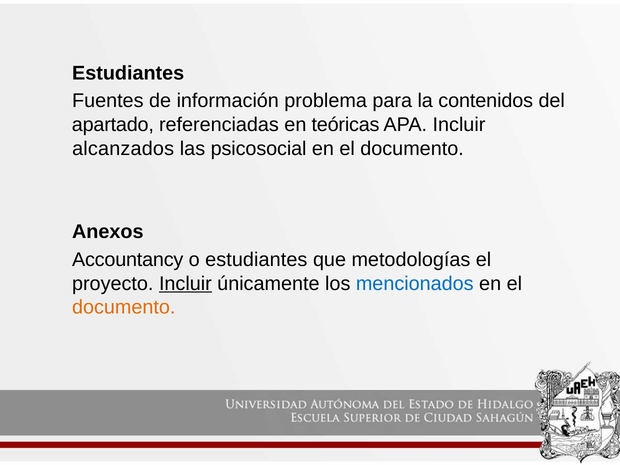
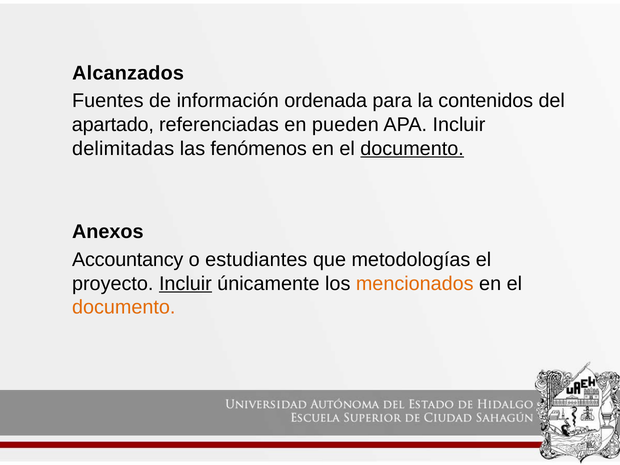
Estudiantes: Estudiantes -> Alcanzados (128, 73)
problema: problema -> ordenada (326, 101)
teóricas: teóricas -> pueden (345, 125)
alcanzados: alcanzados -> delimitadas (123, 149)
psicosocial: psicosocial -> fenómenos (259, 149)
documento underline: none -> present (412, 149)
mencionados colour: blue -> orange (415, 284)
